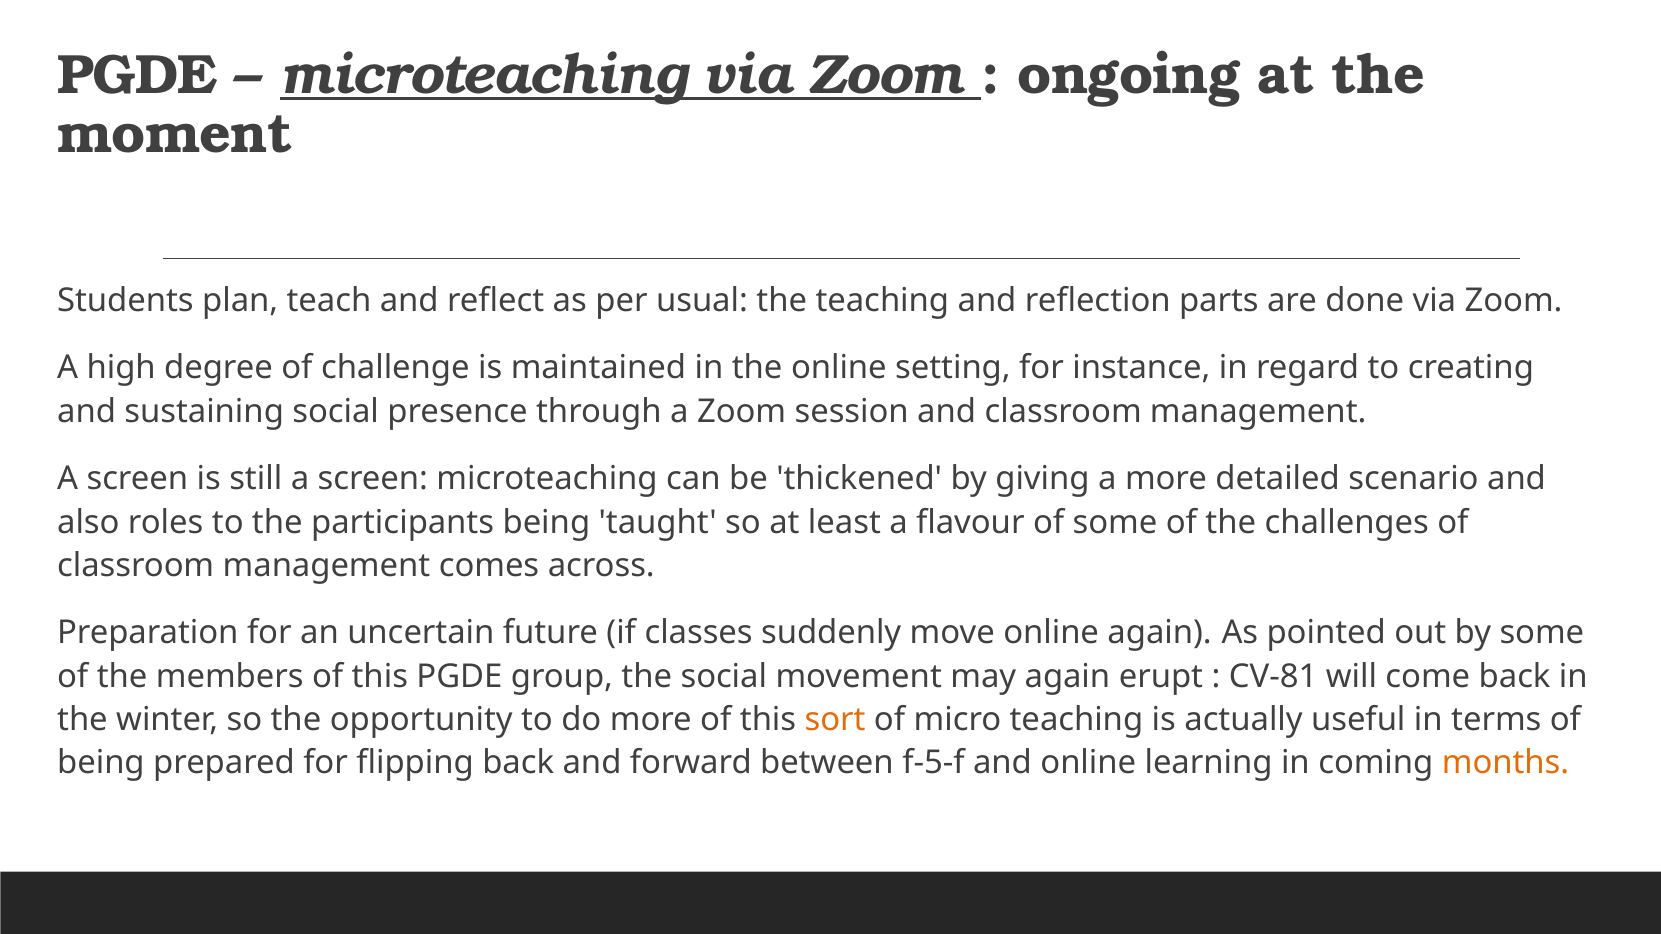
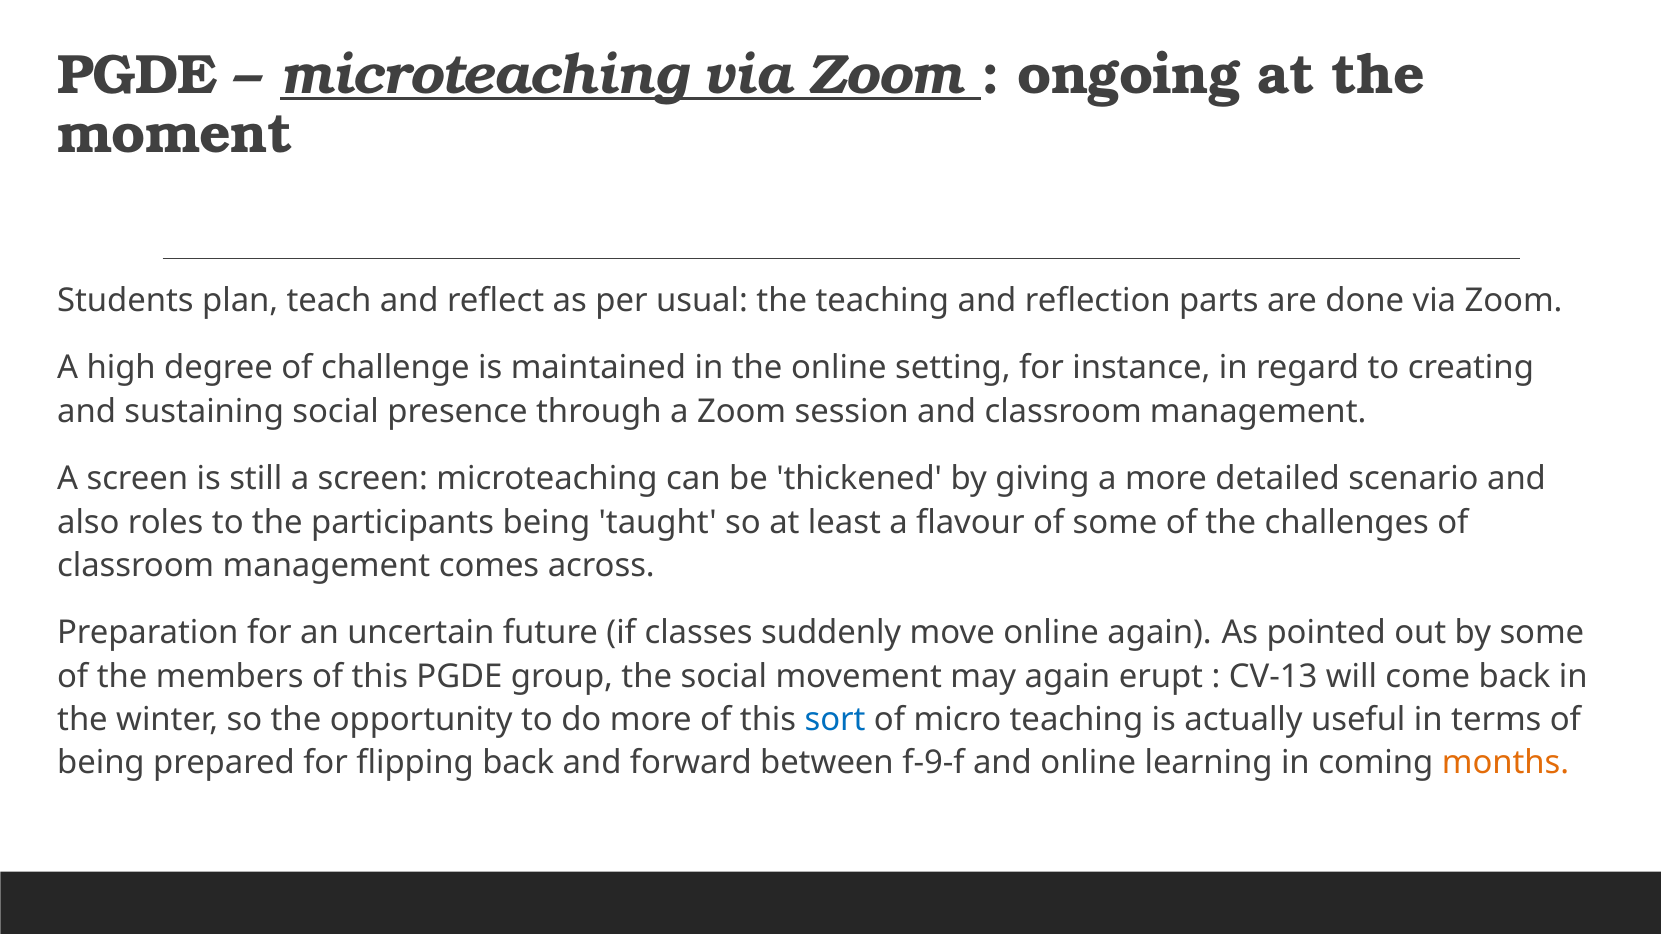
CV-81: CV-81 -> CV-13 (1273, 677)
sort colour: orange -> blue (835, 720)
f-5-f: f-5-f -> f-9-f (933, 763)
